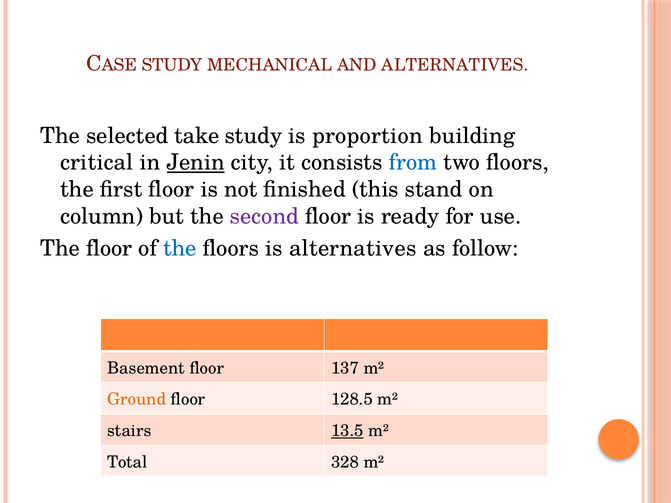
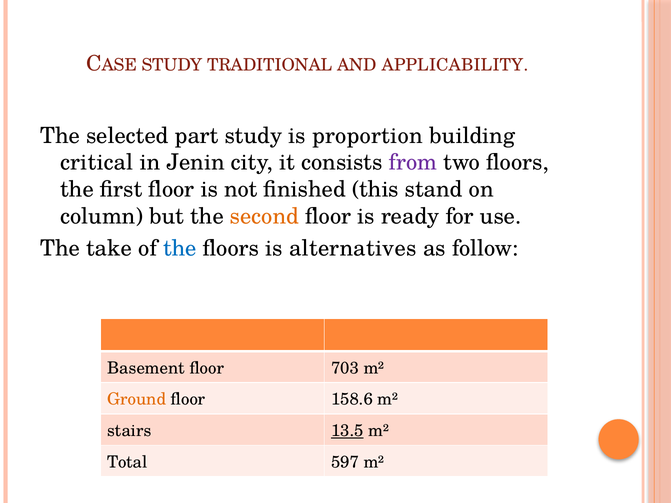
MECHANICAL: MECHANICAL -> TRADITIONAL (270, 65)
AND ALTERNATIVES: ALTERNATIVES -> APPLICABILITY (455, 65)
take: take -> part (197, 136)
Jenin underline: present -> none (196, 163)
from colour: blue -> purple (413, 163)
second colour: purple -> orange (264, 216)
The floor: floor -> take (109, 249)
137: 137 -> 703 (345, 368)
128.5: 128.5 -> 158.6 (352, 400)
328: 328 -> 597 (345, 462)
